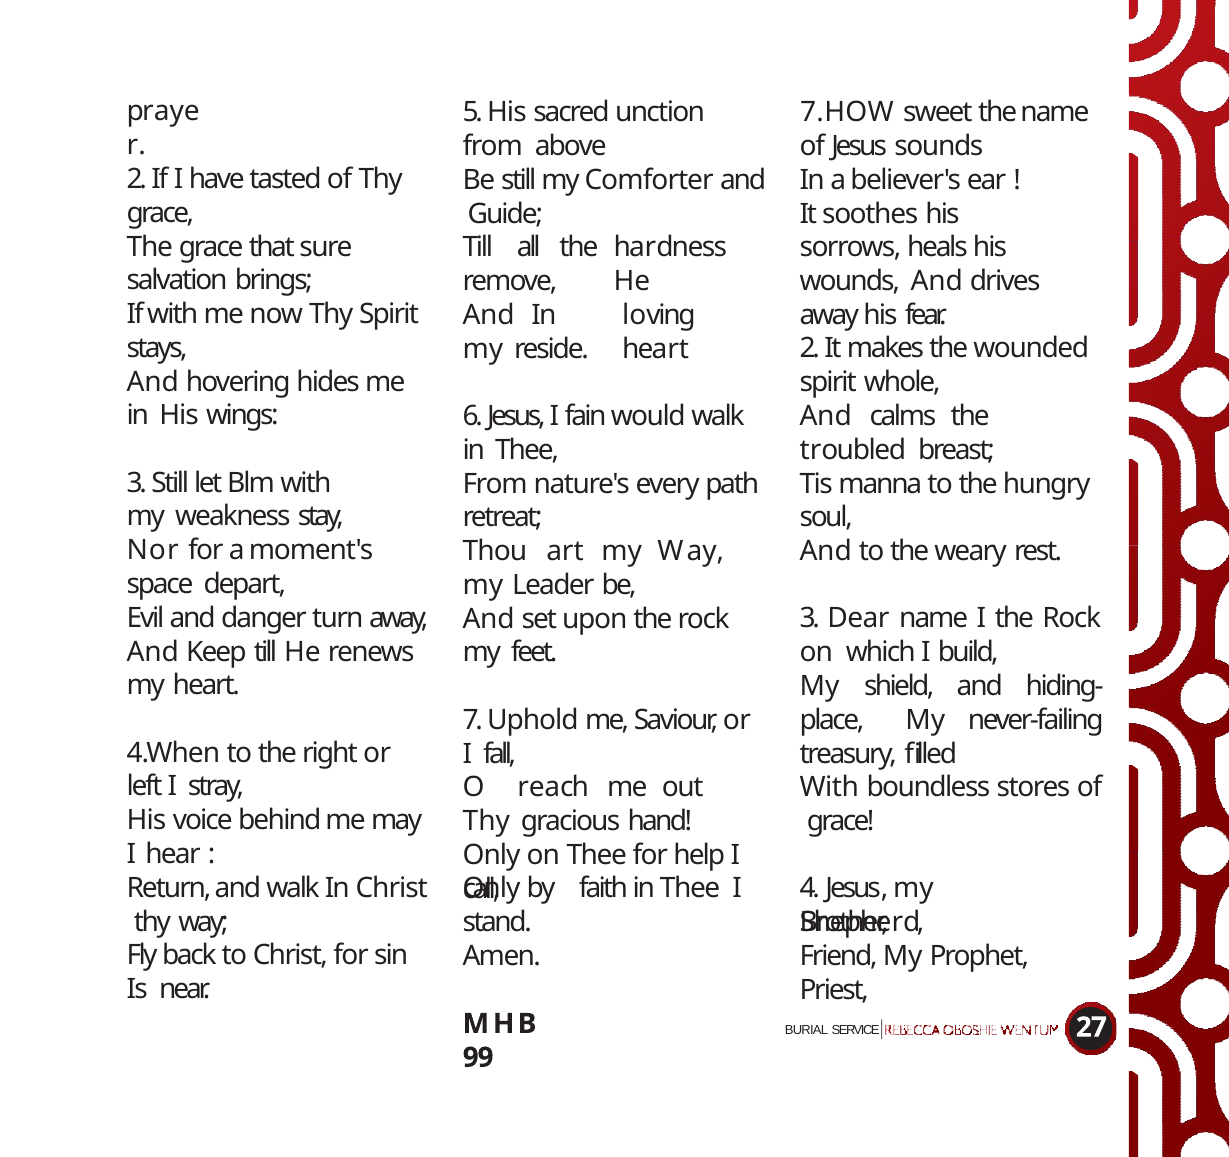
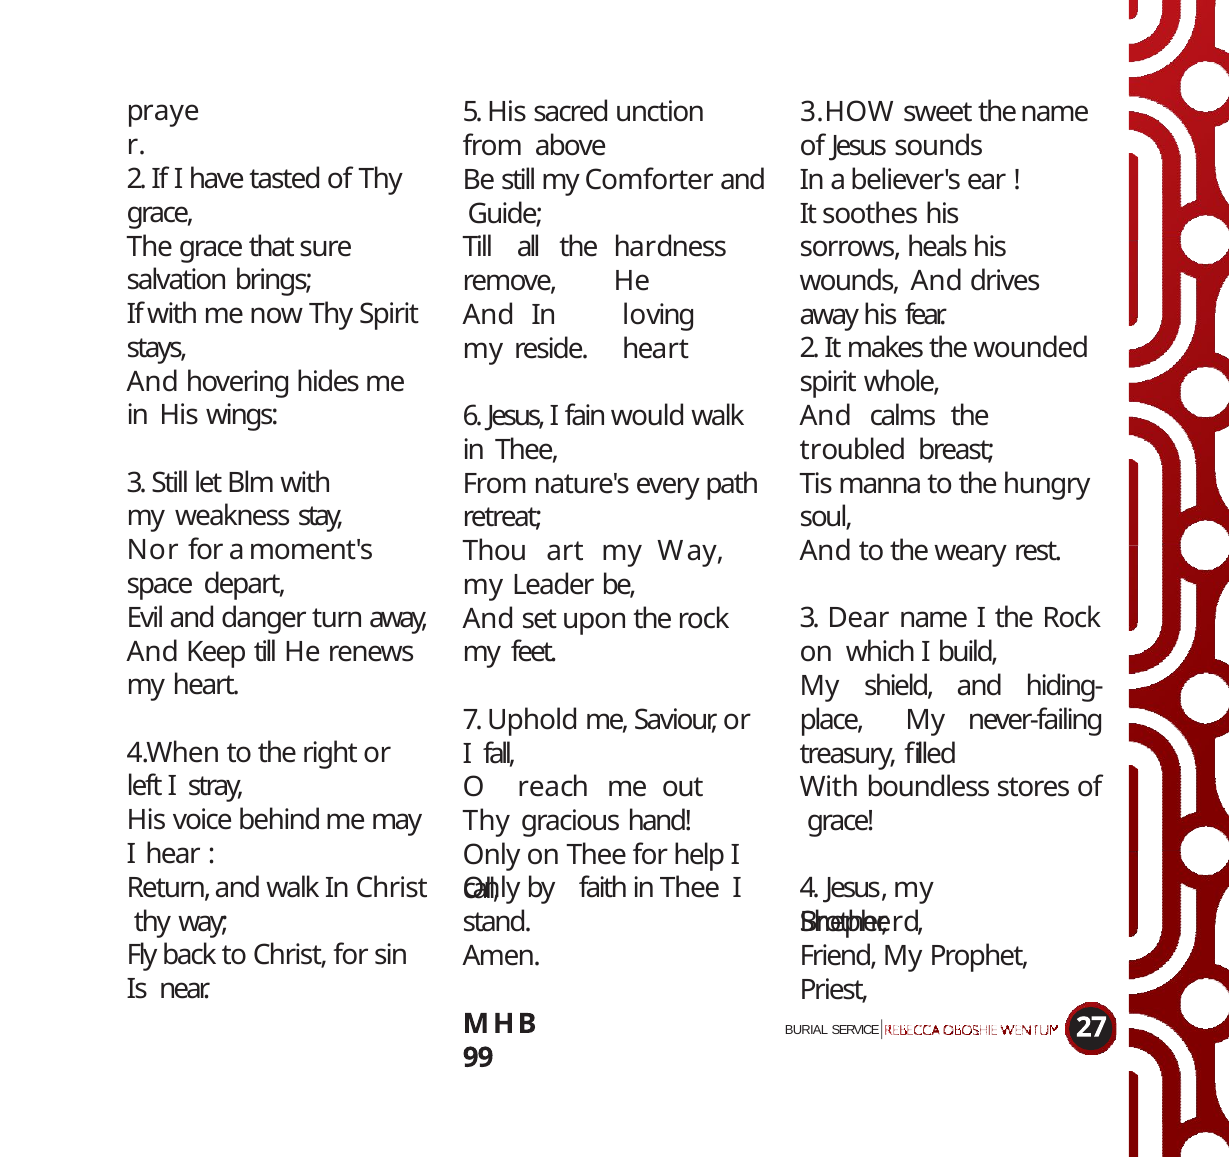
7.HOW: 7.HOW -> 3.HOW (847, 112)
